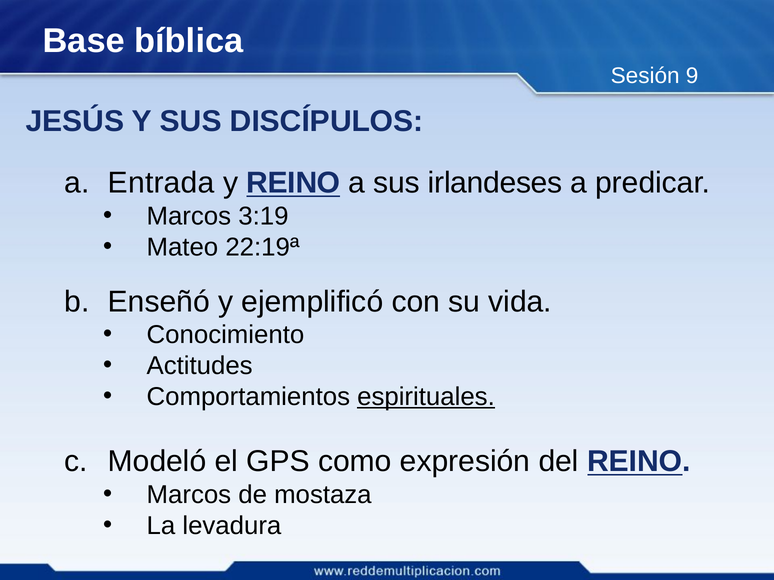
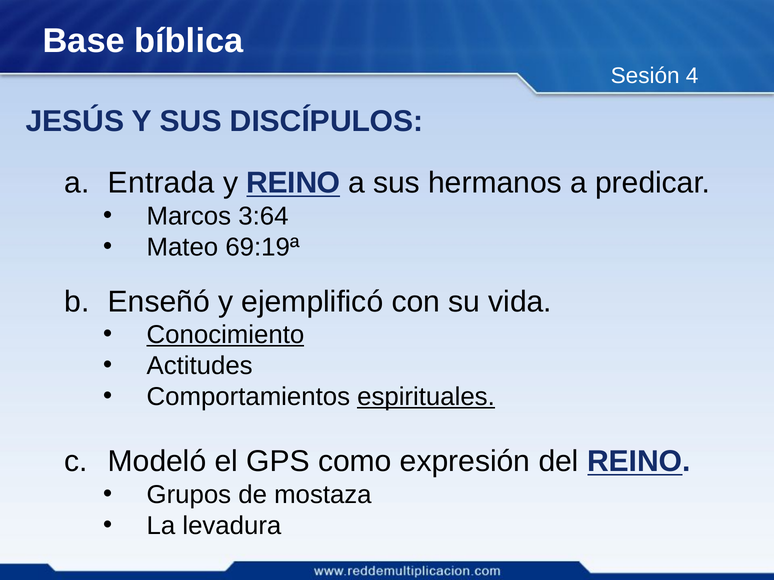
9: 9 -> 4 (692, 76)
irlandeses: irlandeses -> hermanos (495, 183)
3:19: 3:19 -> 3:64 (263, 216)
22:19ª: 22:19ª -> 69:19ª (262, 247)
Conocimiento underline: none -> present (225, 335)
Marcos: Marcos -> Grupos (189, 495)
